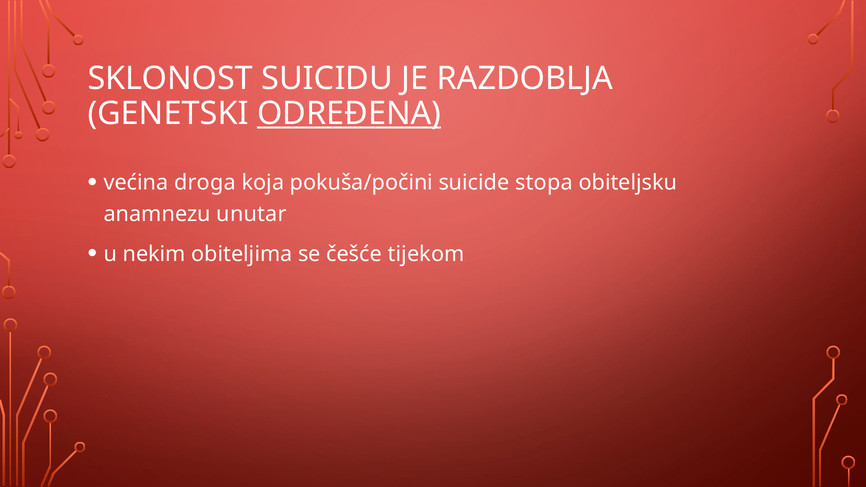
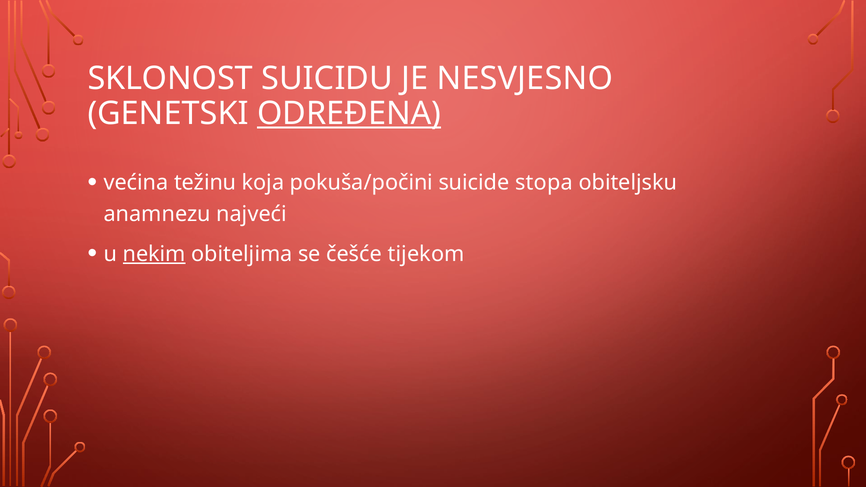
RAZDOBLJA: RAZDOBLJA -> NESVJESNO (525, 79)
droga: droga -> težinu (205, 183)
unutar: unutar -> najveći (252, 214)
nekim underline: none -> present (154, 254)
